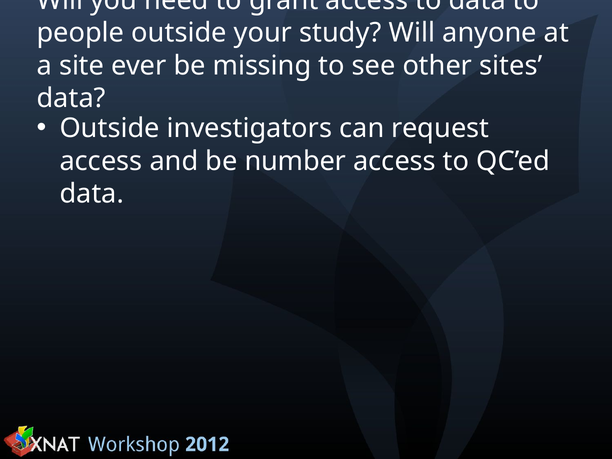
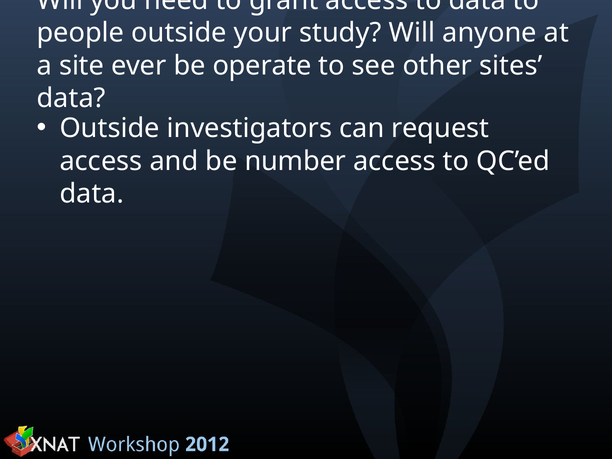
missing: missing -> operate (262, 66)
